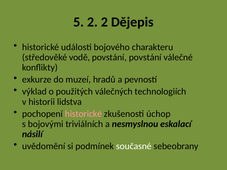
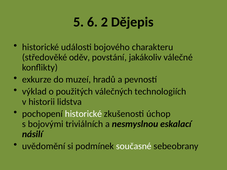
5 2: 2 -> 6 (92, 22)
vodě: vodě -> oděv (80, 57)
povstání povstání: povstání -> jakákoliv (145, 57)
historické colour: pink -> white (83, 114)
